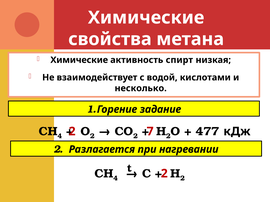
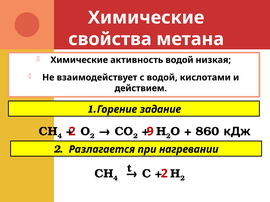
активность спирт: спирт -> водой (179, 60)
несколько: несколько -> действием (141, 88)
477: 477 -> 860 (207, 132)
7: 7 -> 9 (150, 132)
